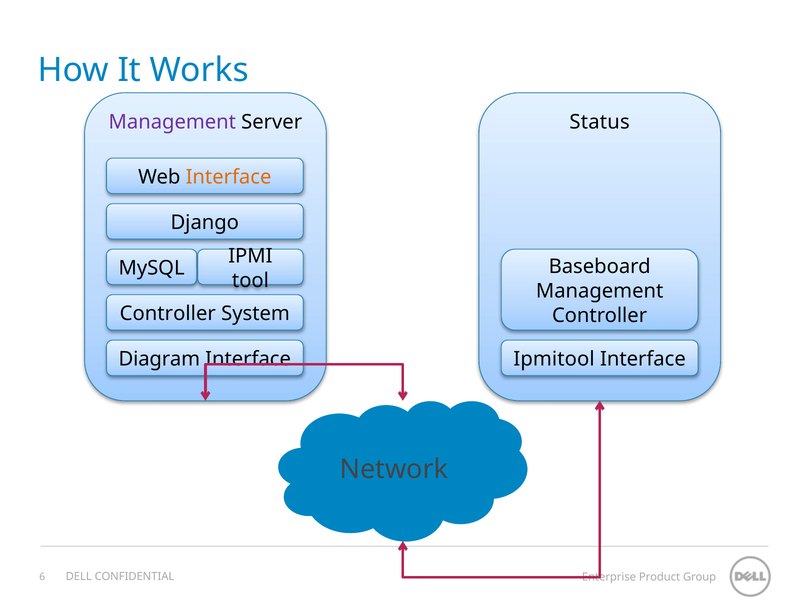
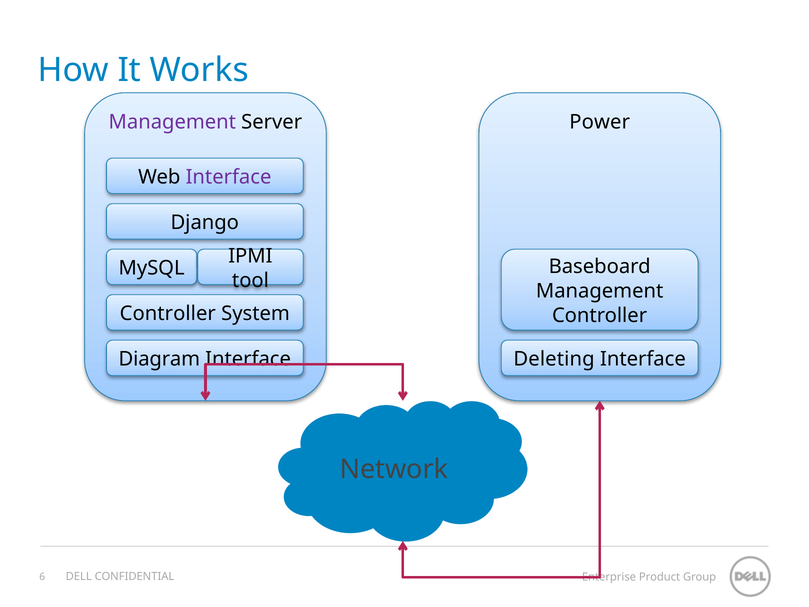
Status: Status -> Power (600, 122)
Interface colour: orange -> purple (229, 177)
Ipmitool: Ipmitool -> Deleting (554, 359)
